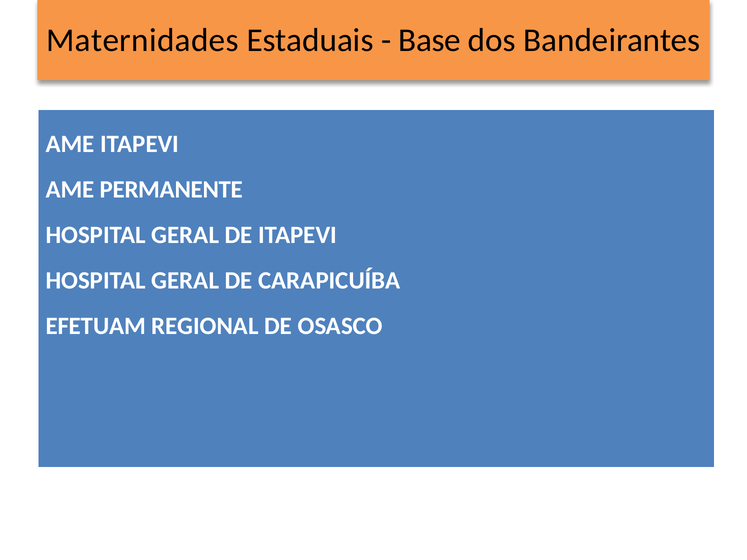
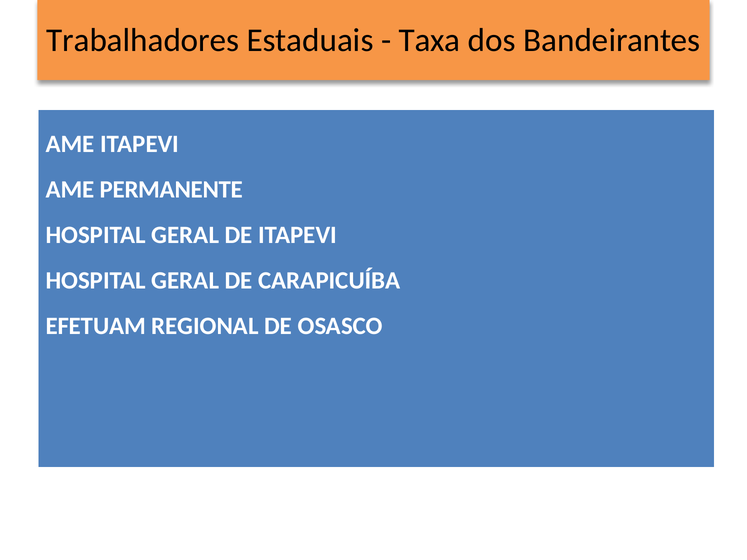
Maternidades: Maternidades -> Trabalhadores (143, 40)
Base: Base -> Taxa (430, 40)
